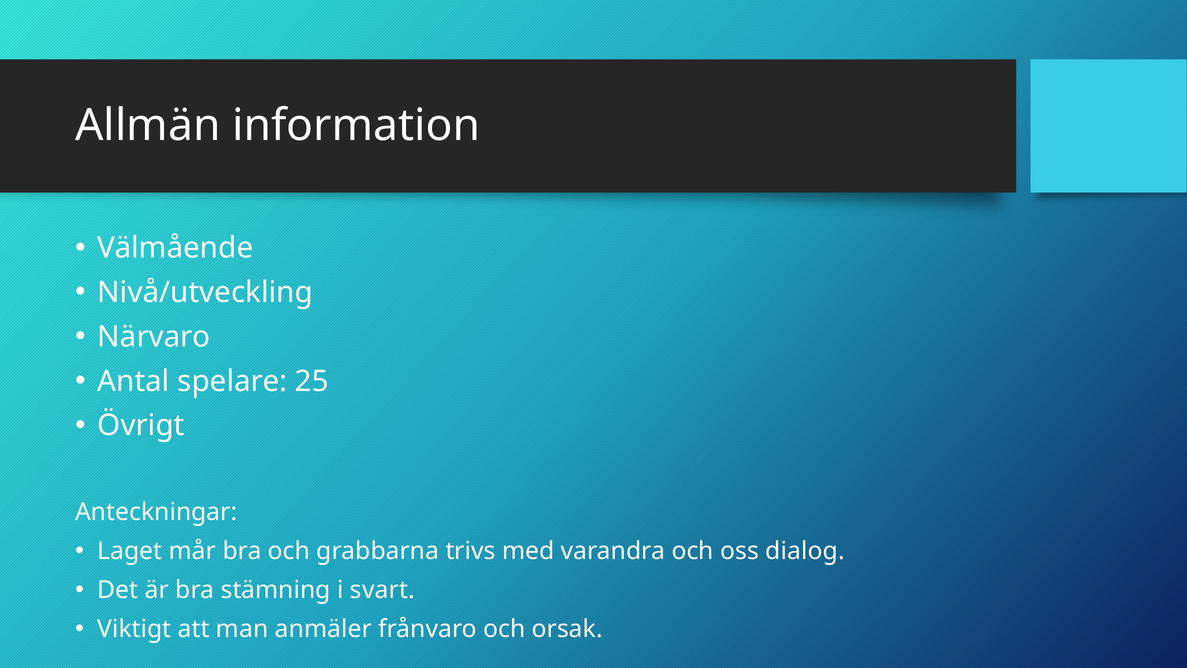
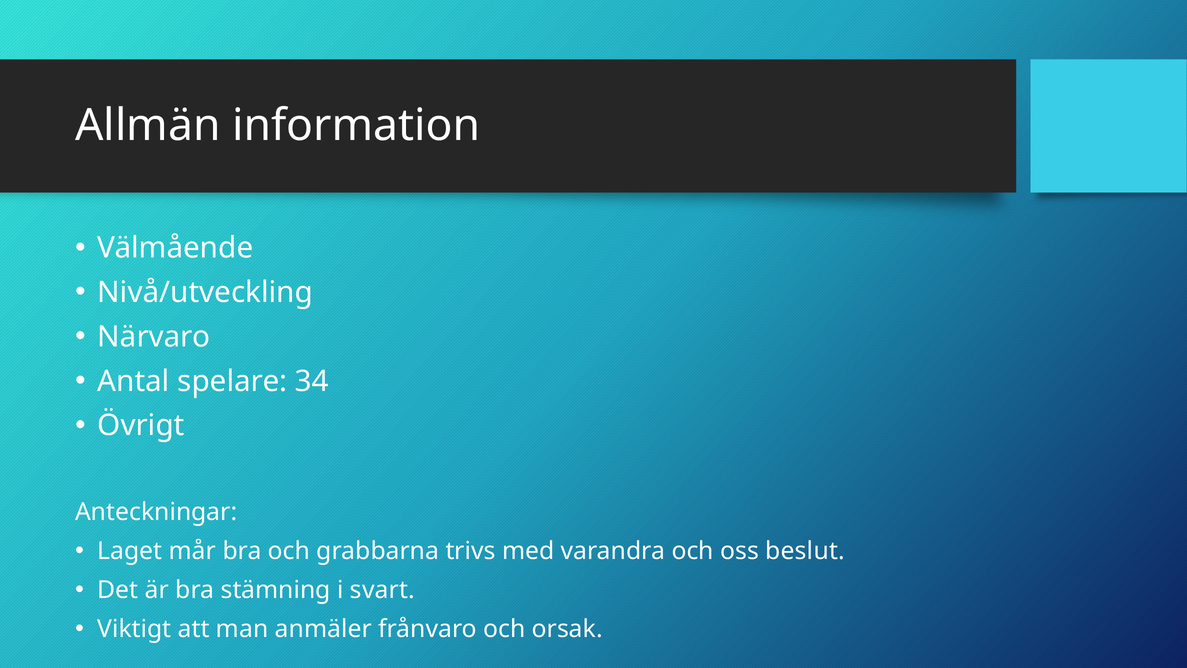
25: 25 -> 34 (312, 381)
dialog: dialog -> beslut (805, 551)
